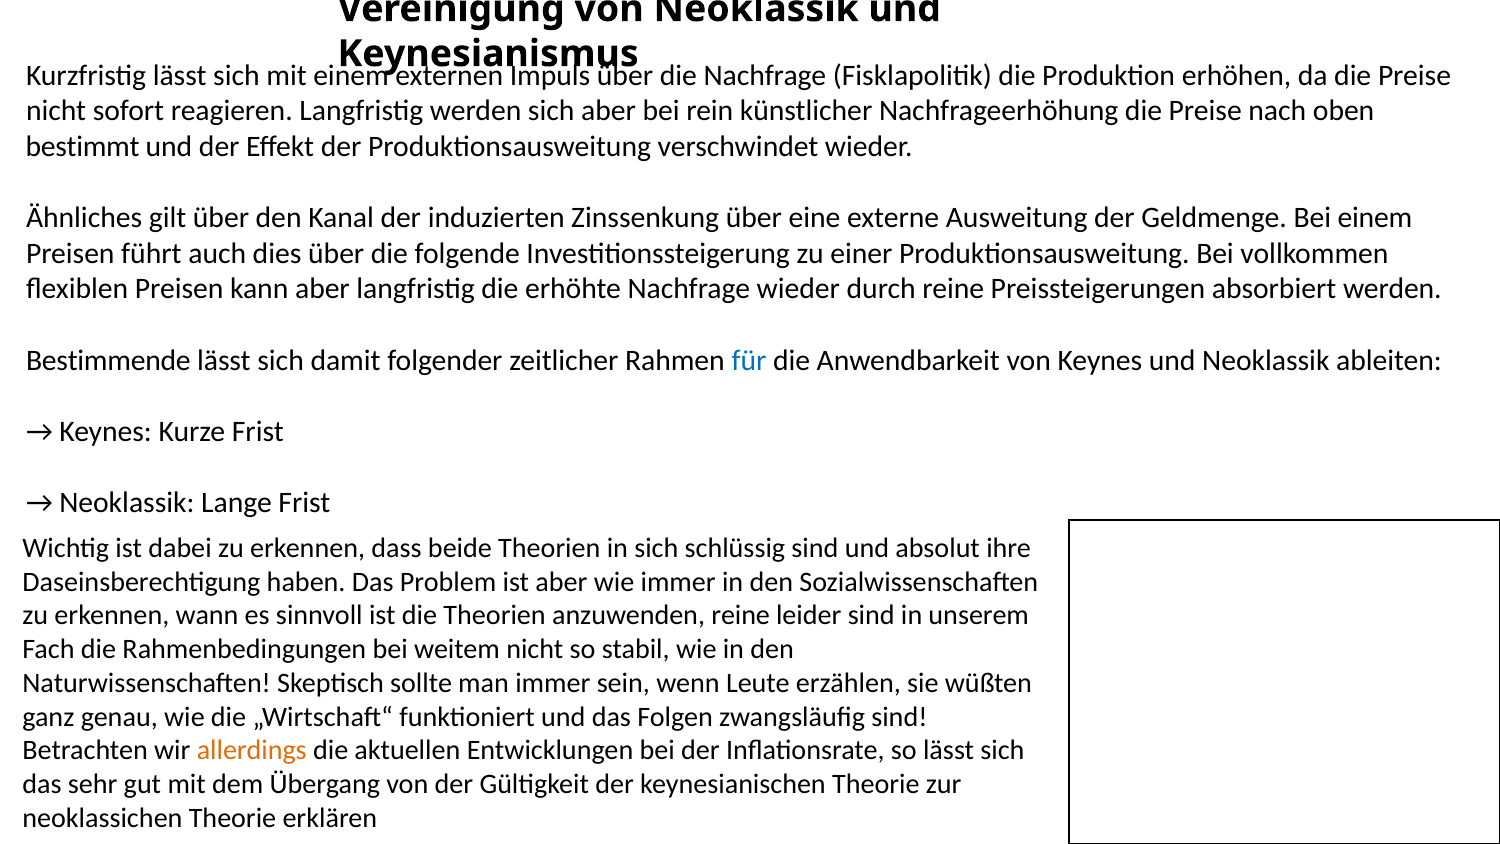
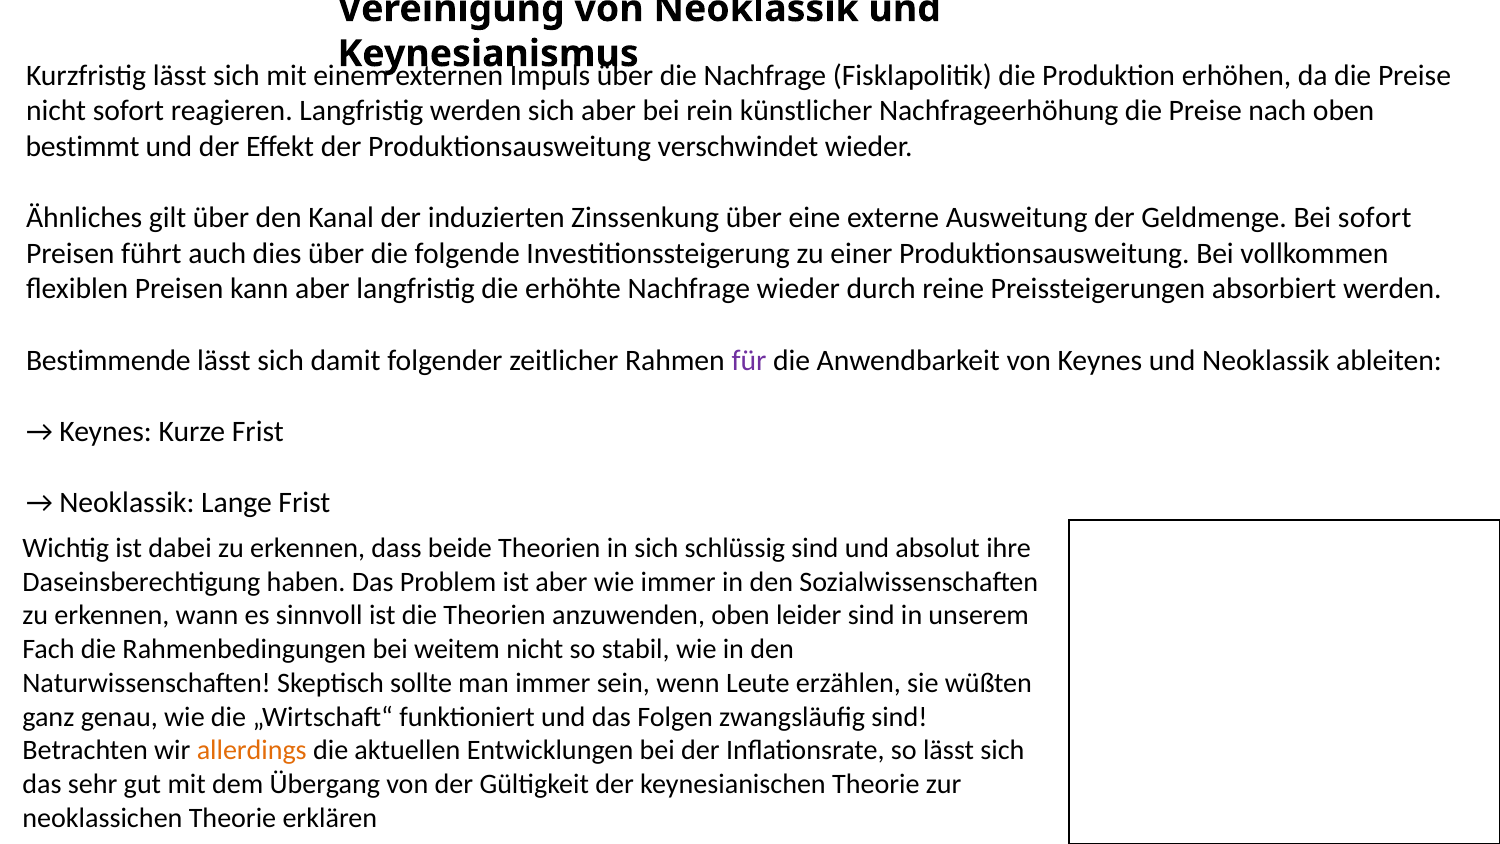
Bei einem: einem -> sofort (1375, 218)
für colour: blue -> purple (749, 360)
anzuwenden reine: reine -> oben (741, 615)
